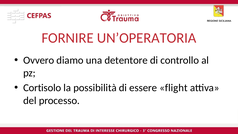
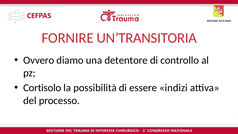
UN’OPERATORIA: UN’OPERATORIA -> UN’TRANSITORIA (147, 38)
flight: flight -> indizi (174, 88)
